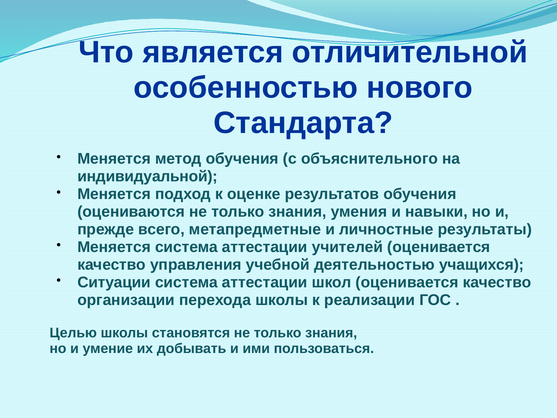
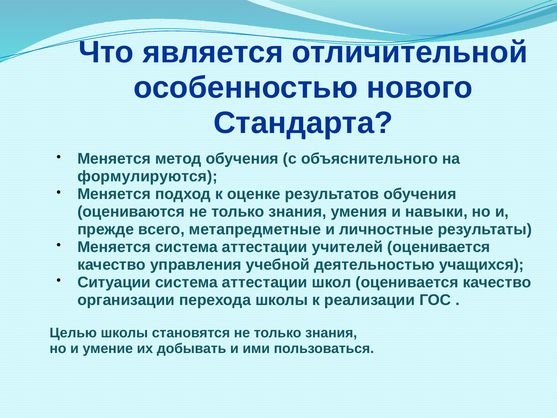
индивидуальной: индивидуальной -> формулируются (147, 176)
